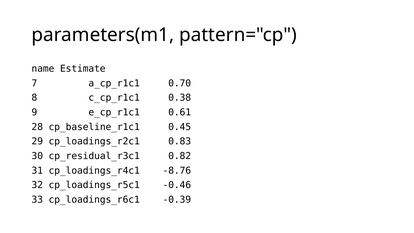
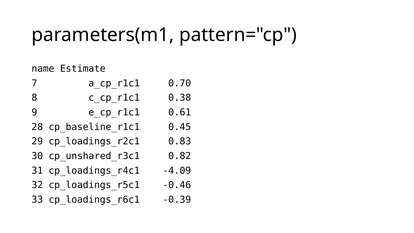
cp_residual_r3c1: cp_residual_r3c1 -> cp_unshared_r3c1 (94, 156)
-8.76: -8.76 -> -4.09 (177, 171)
